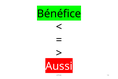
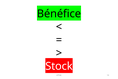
Aussi: Aussi -> Stock (59, 66)
